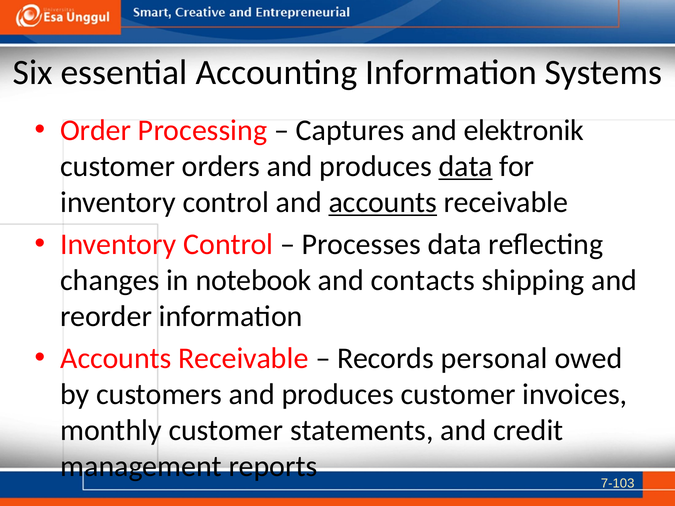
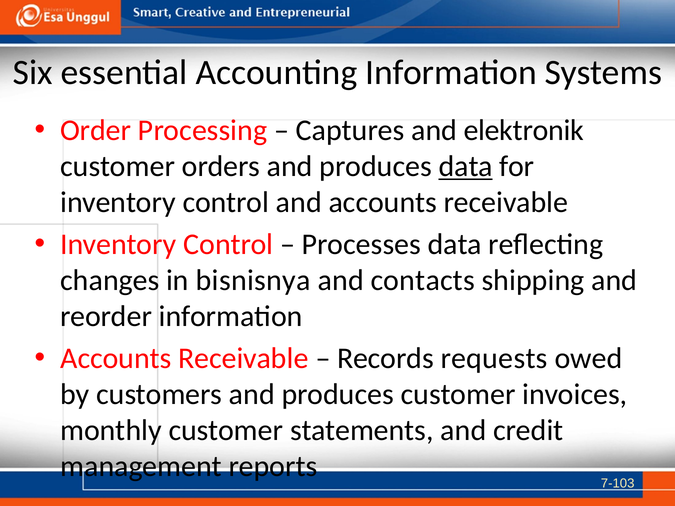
accounts underline: present -> none (383, 202)
notebook: notebook -> bisnisnya (253, 280)
personal: personal -> requests (494, 358)
